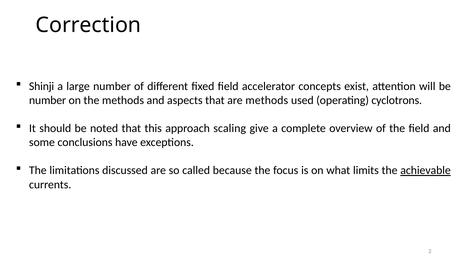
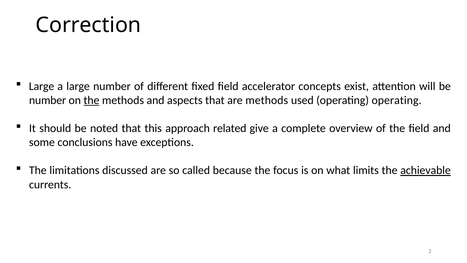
Shinji: Shinji -> Large (42, 86)
the underline: none -> present (91, 100)
operating cyclotrons: cyclotrons -> operating (397, 100)
scaling: scaling -> related (230, 128)
